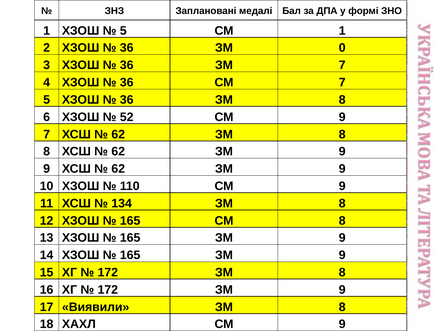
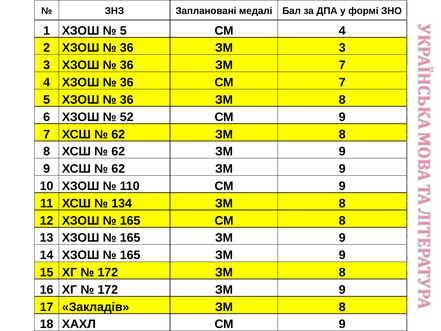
СМ 1: 1 -> 4 (342, 31)
ЗМ 0: 0 -> 3 (342, 48)
Виявили: Виявили -> Закладів (96, 307)
